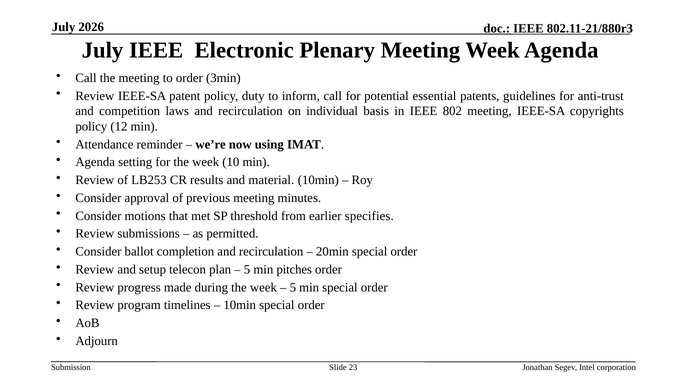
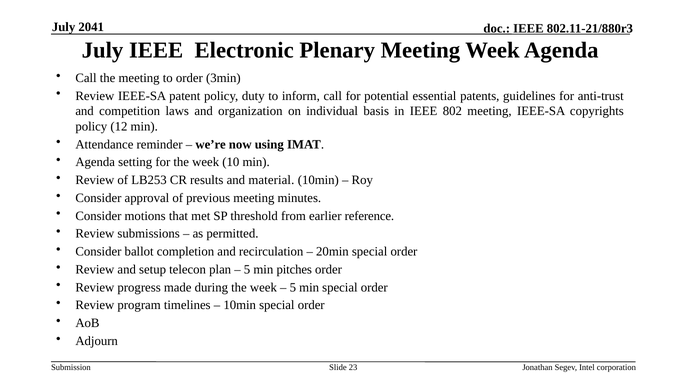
2026: 2026 -> 2041 (91, 27)
laws and recirculation: recirculation -> organization (250, 111)
specifies: specifies -> reference (369, 216)
